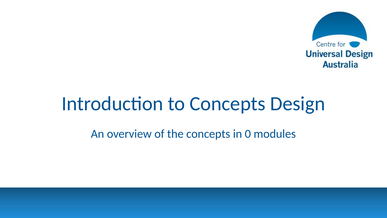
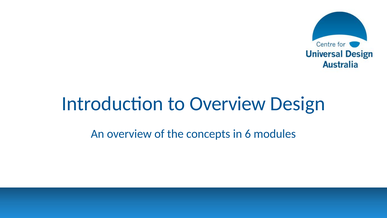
to Concepts: Concepts -> Overview (228, 104)
0: 0 -> 6 (248, 134)
